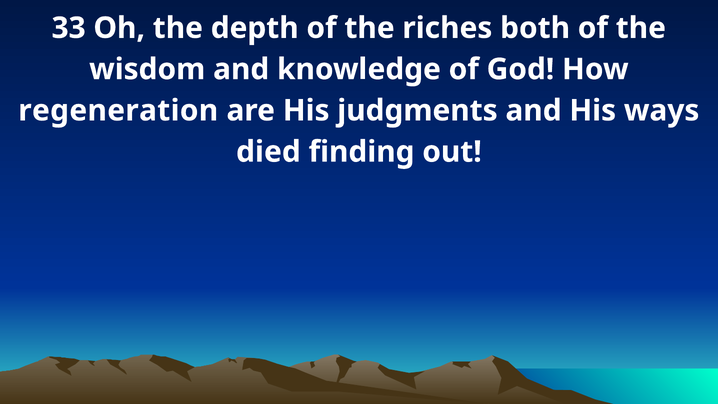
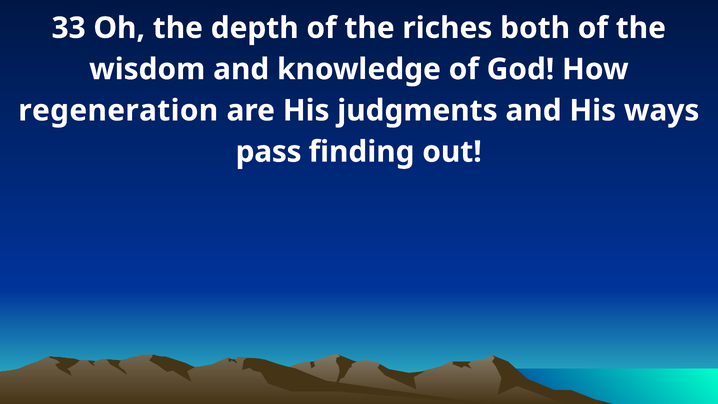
died: died -> pass (269, 152)
